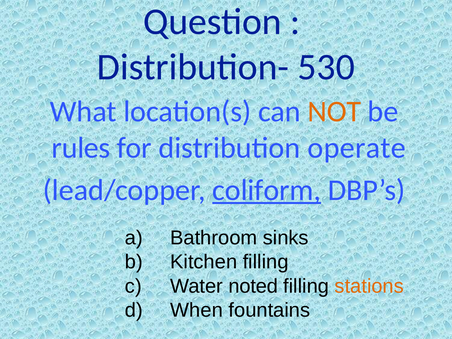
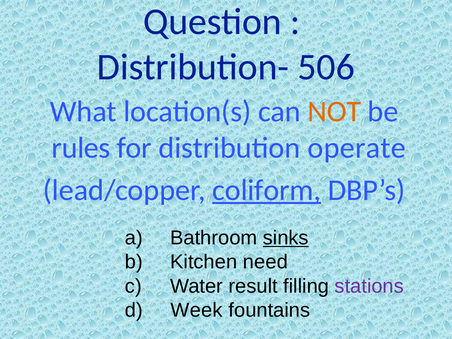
530: 530 -> 506 (326, 67)
sinks underline: none -> present (286, 238)
Kitchen filling: filling -> need (266, 262)
noted: noted -> result (253, 286)
stations colour: orange -> purple (369, 286)
When: When -> Week (196, 310)
